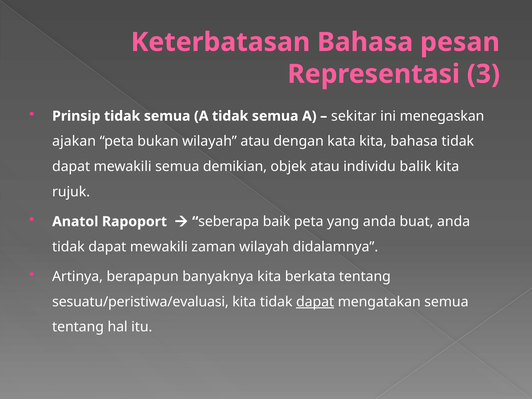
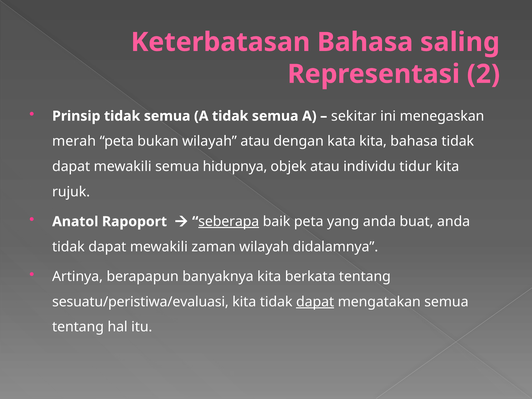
pesan: pesan -> saling (460, 42)
3: 3 -> 2 (483, 74)
ajakan: ajakan -> merah (74, 141)
demikian: demikian -> hidupnya (235, 167)
balik: balik -> tidur (415, 167)
seberapa underline: none -> present (229, 222)
